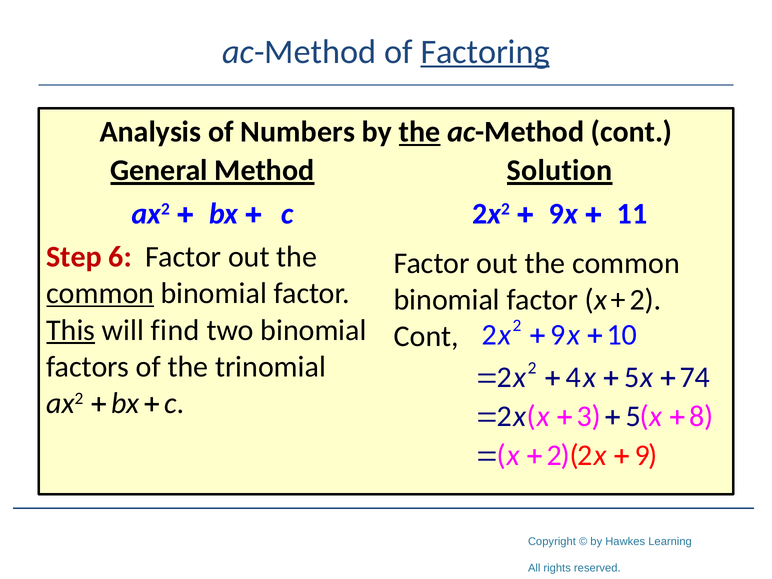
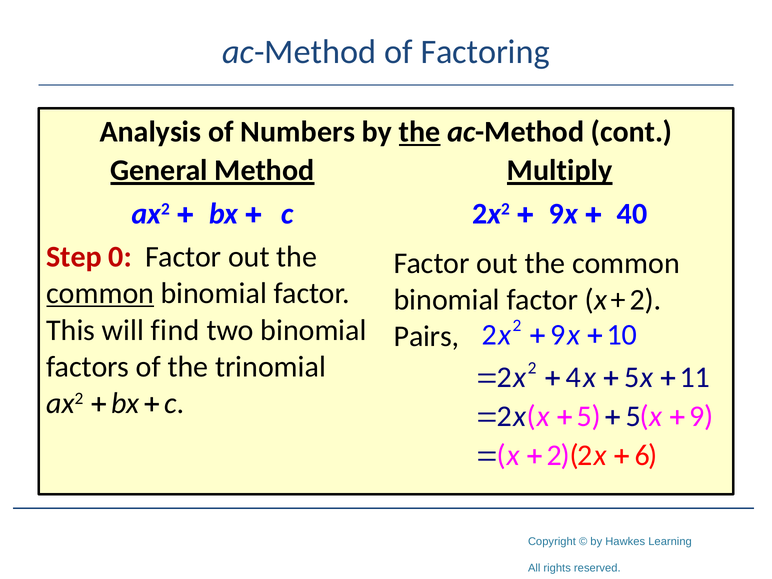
Factoring underline: present -> none (485, 52)
Solution: Solution -> Multiply (560, 170)
11: 11 -> 40 (632, 214)
6: 6 -> 0 (120, 257)
This underline: present -> none (71, 330)
Cont: Cont -> Pairs (426, 337)
74: 74 -> 11 (695, 377)
3: 3 -> 5 (589, 416)
8: 8 -> 9 (701, 416)
9: 9 -> 6 (642, 455)
